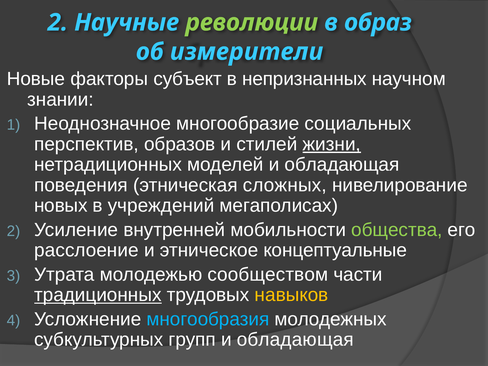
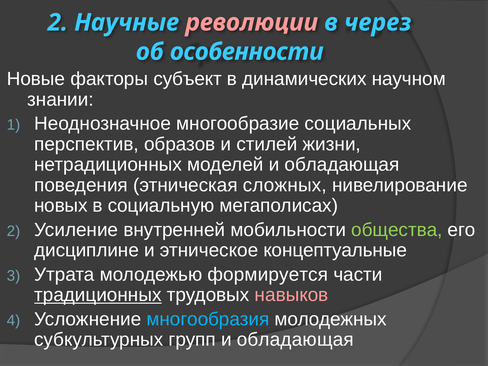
революции colour: light green -> pink (252, 22)
образ: образ -> через (378, 22)
измерители: измерители -> особенности (247, 52)
непризнанных: непризнанных -> динамических (304, 79)
жизни underline: present -> none (332, 144)
учреждений: учреждений -> социальную (161, 206)
расслоение: расслоение -> дисциплине (87, 250)
сообществом: сообществом -> формируется (268, 274)
навыков colour: yellow -> pink (291, 295)
